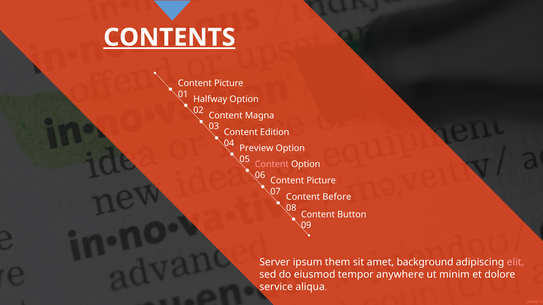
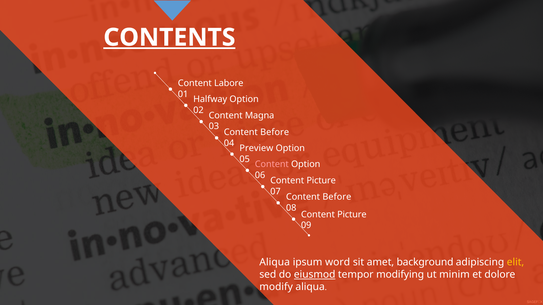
Picture: Picture -> Labore (229, 83)
Edition: Edition -> Before (275, 132)
Button: Button -> Picture (352, 215)
Server: Server -> Aliqua (275, 263)
them: them -> word (338, 263)
elit colour: pink -> yellow (516, 263)
eiusmod underline: none -> present (315, 275)
anywhere: anywhere -> modifying (400, 275)
service: service -> modify (276, 287)
